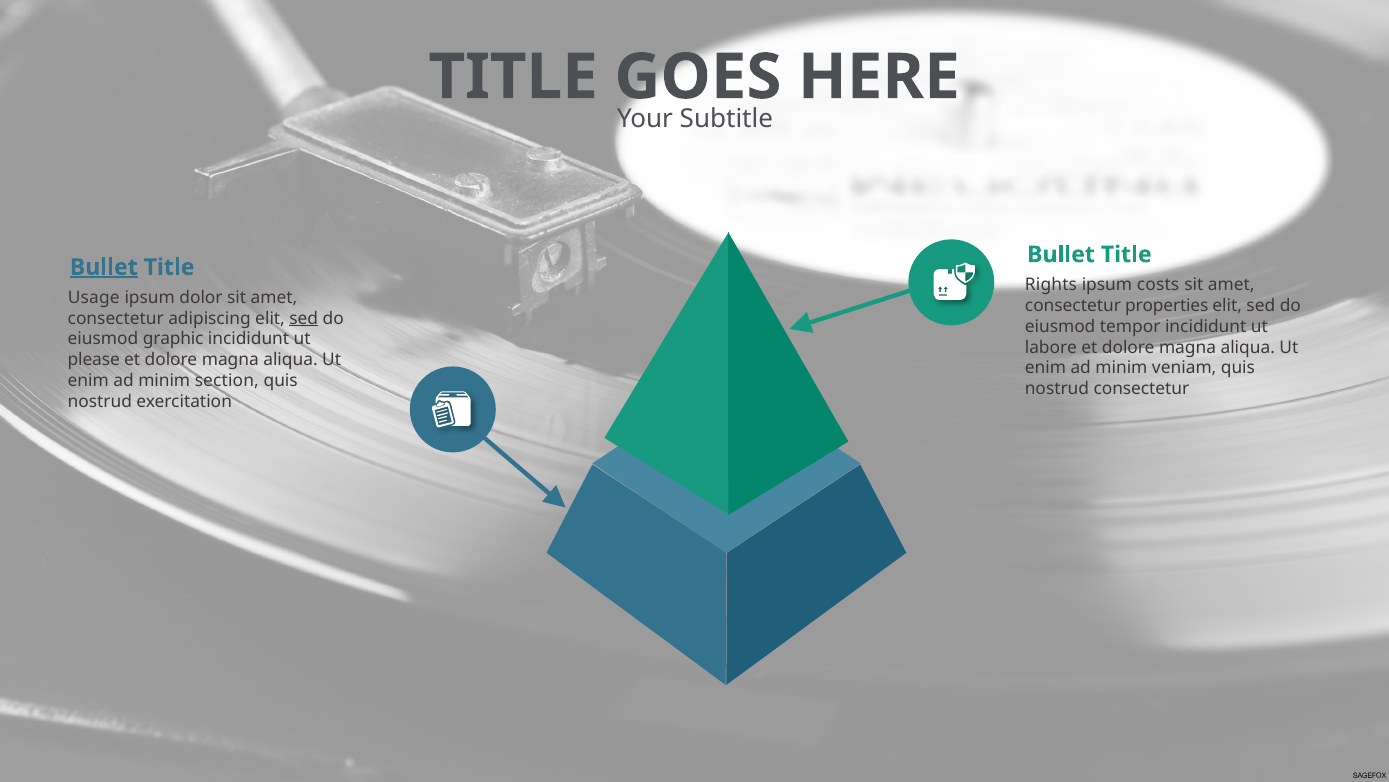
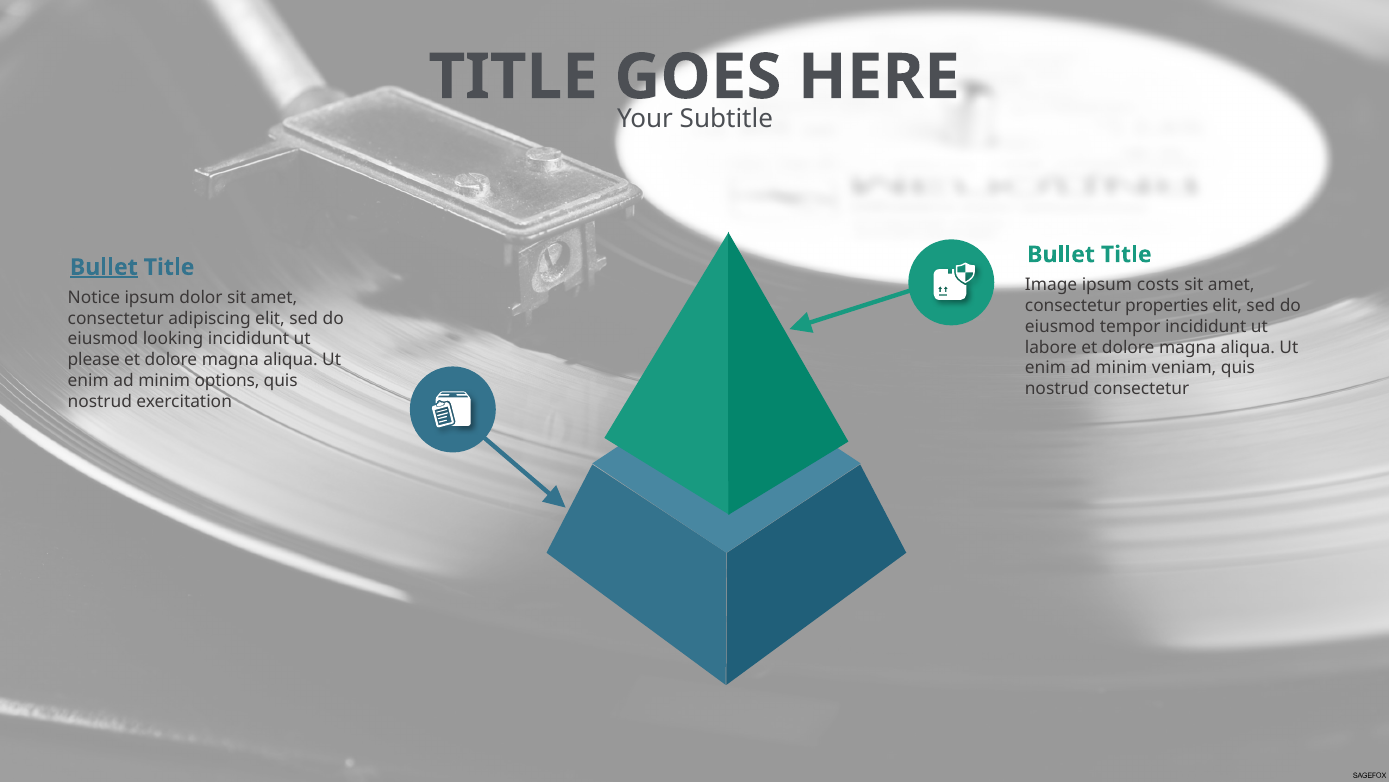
Rights: Rights -> Image (1051, 285)
Usage: Usage -> Notice (94, 297)
sed underline: present -> none (304, 318)
graphic: graphic -> looking (173, 339)
section: section -> options (227, 381)
